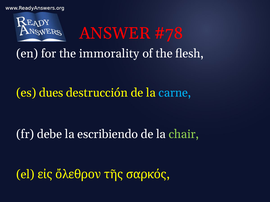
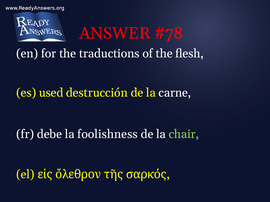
immorality: immorality -> traductions (109, 54)
dues: dues -> used (51, 93)
carne colour: light blue -> white (175, 93)
escribiendo: escribiendo -> foolishness (108, 135)
